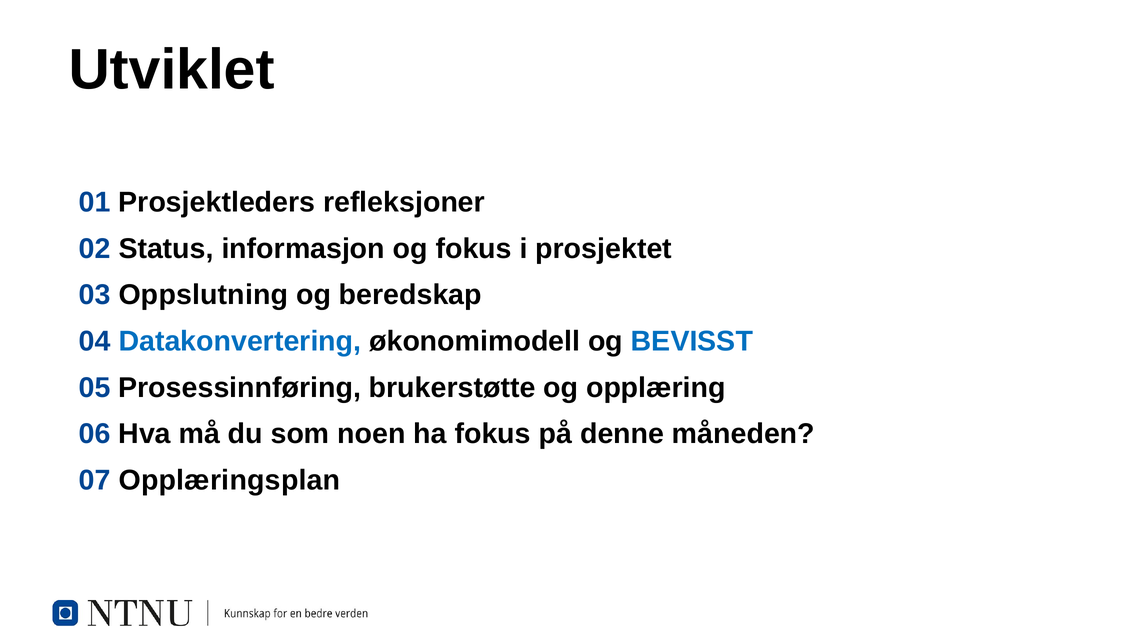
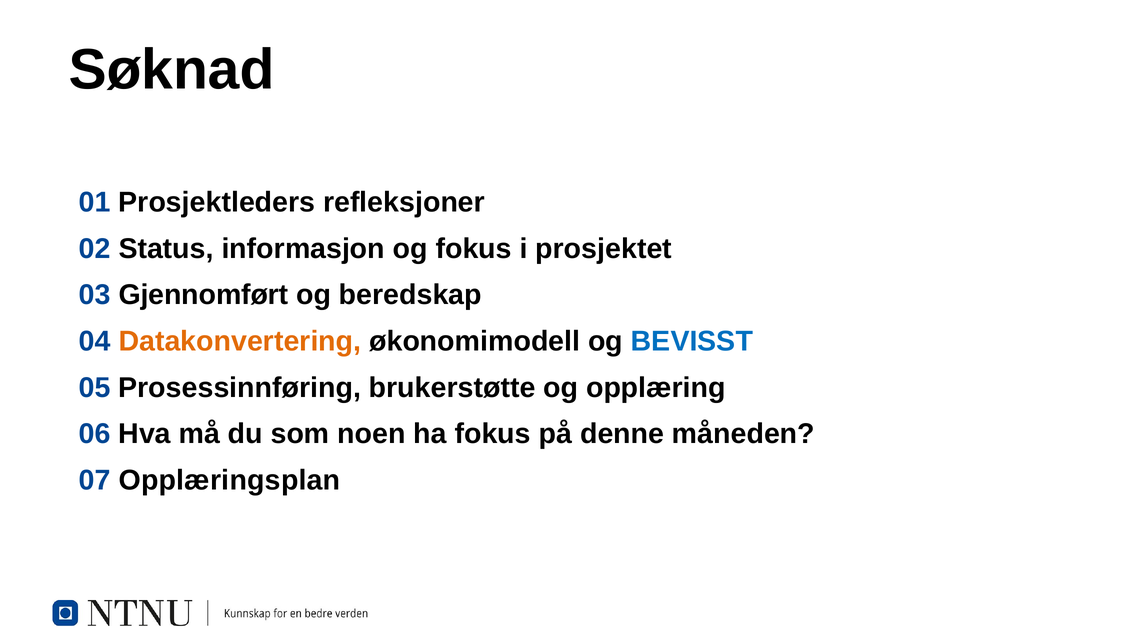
Utviklet: Utviklet -> Søknad (172, 70)
Oppslutning: Oppslutning -> Gjennomført (203, 295)
Datakonvertering colour: blue -> orange (240, 341)
